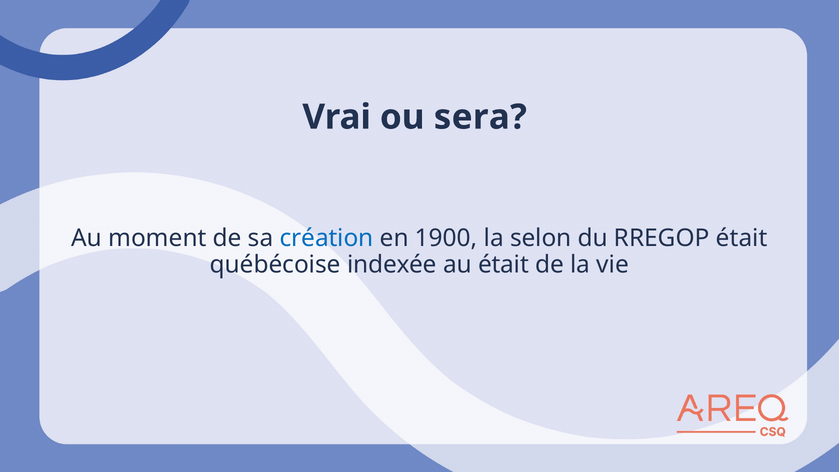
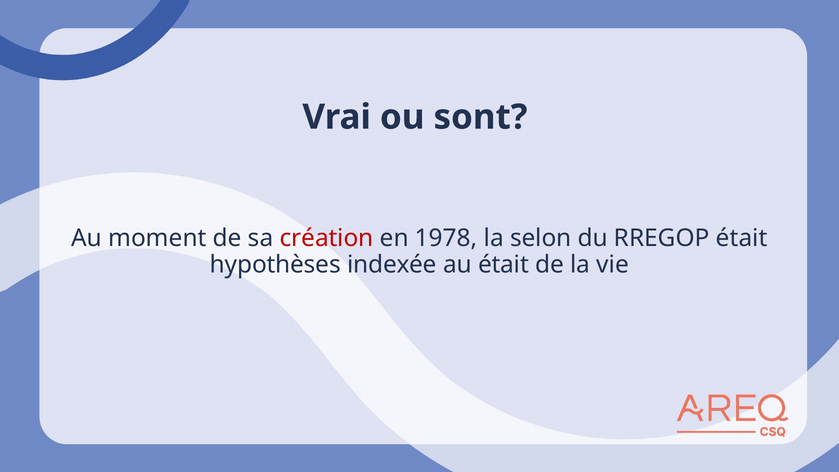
sera: sera -> sont (480, 117)
création colour: blue -> red (327, 238)
1900: 1900 -> 1978 (446, 238)
québécoise: québécoise -> hypothèses (275, 265)
